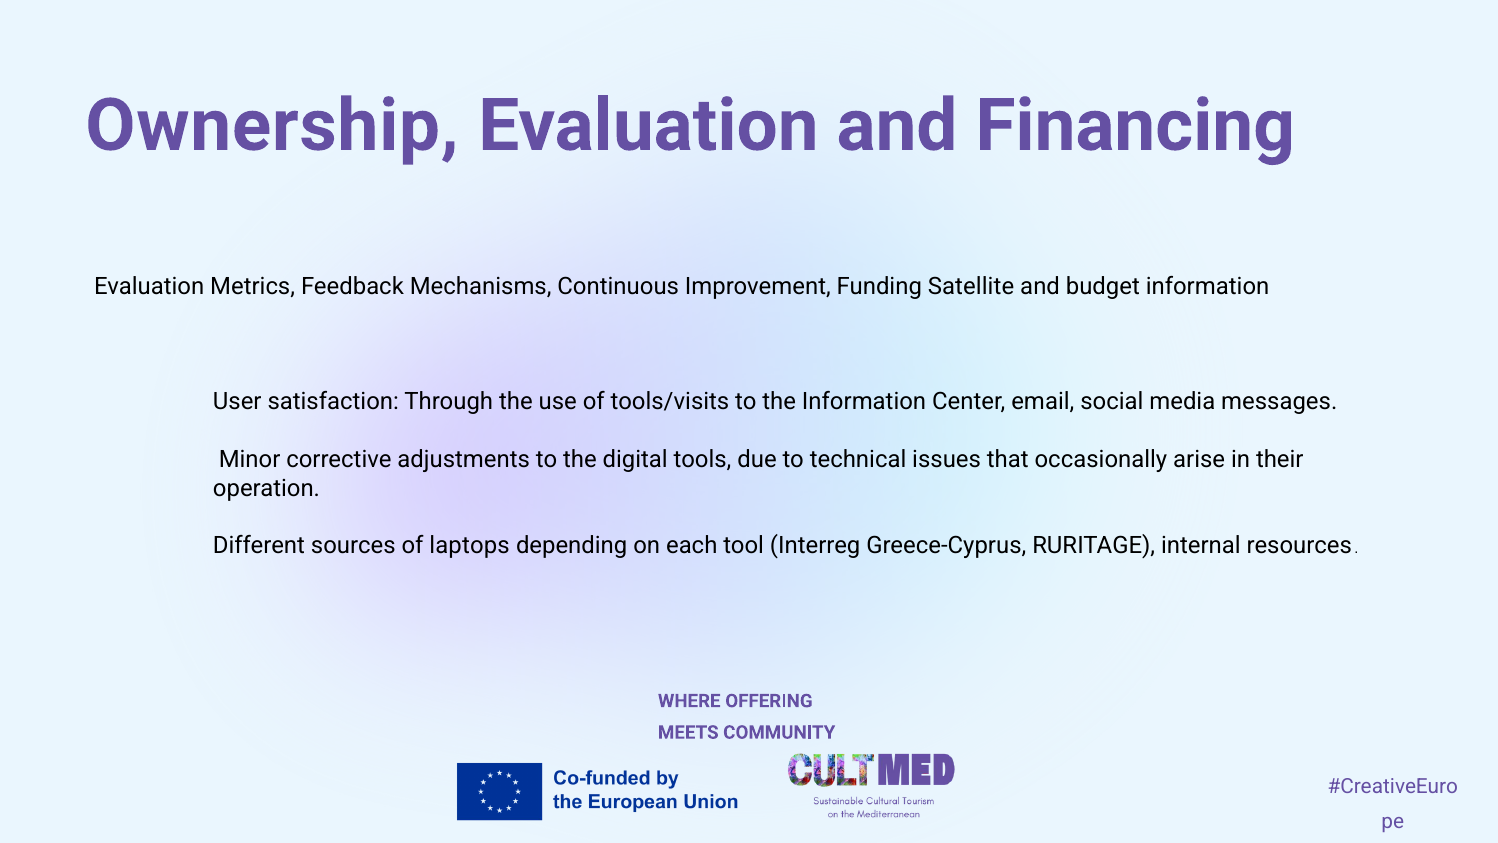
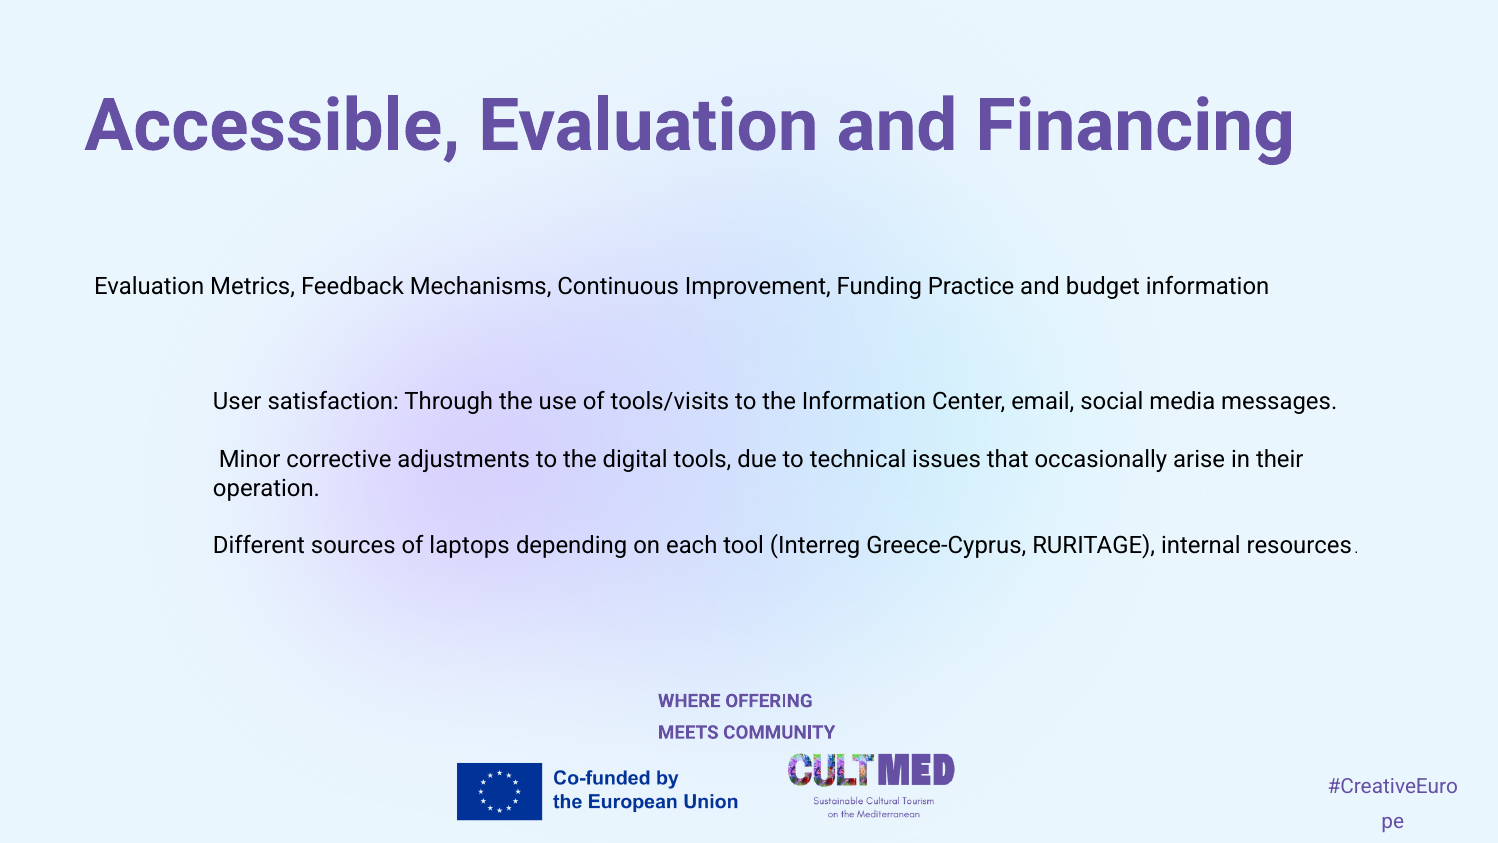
Ownership: Ownership -> Accessible (272, 126)
Satellite: Satellite -> Practice (971, 287)
